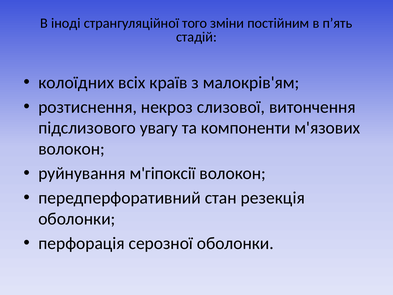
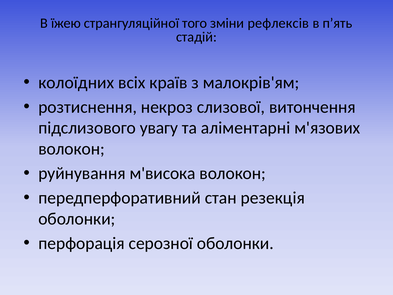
іноді: іноді -> їжею (66, 23)
постійним: постійним -> рефлексів (278, 23)
компоненти: компоненти -> аліментарні (246, 128)
м'гіпоксії: м'гіпоксії -> м'висока (163, 173)
